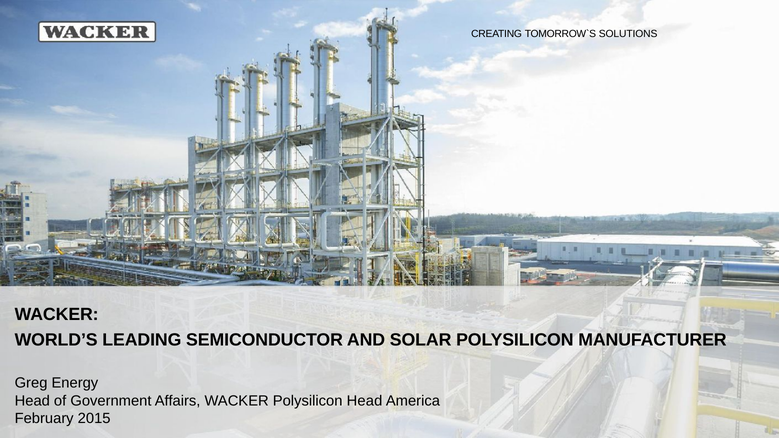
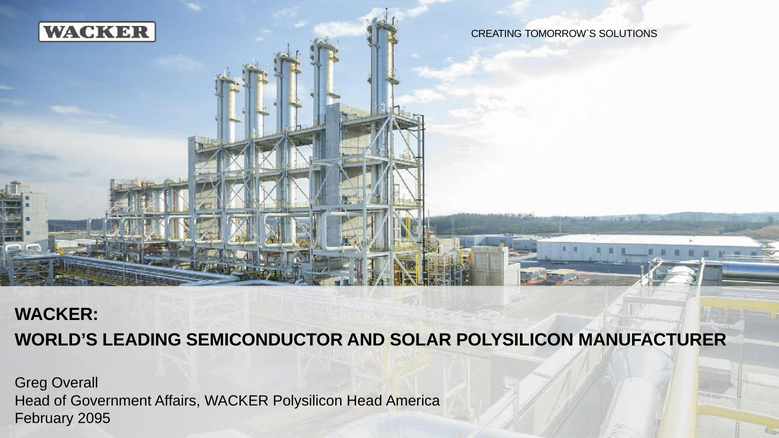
Energy: Energy -> Overall (75, 384)
2015: 2015 -> 2095 (94, 419)
